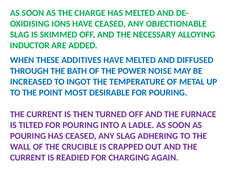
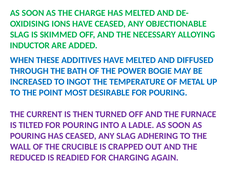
NOISE: NOISE -> BOGIE (160, 71)
CURRENT: CURRENT -> REDUCED (28, 158)
